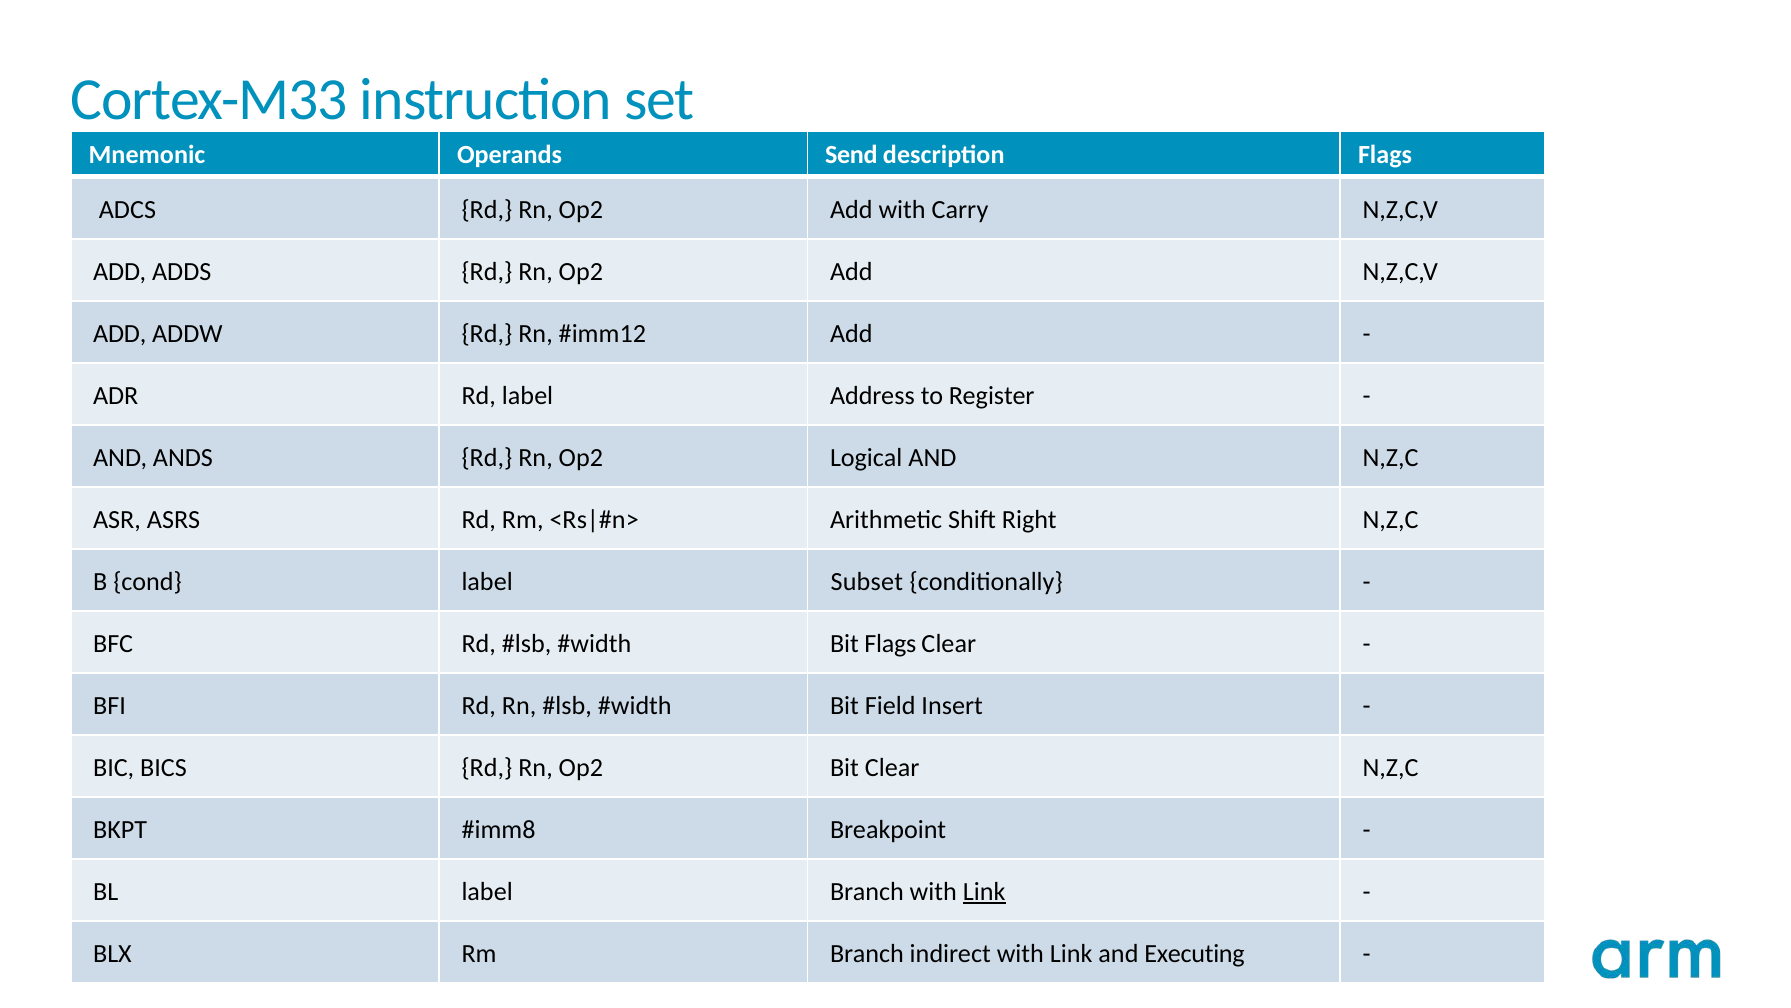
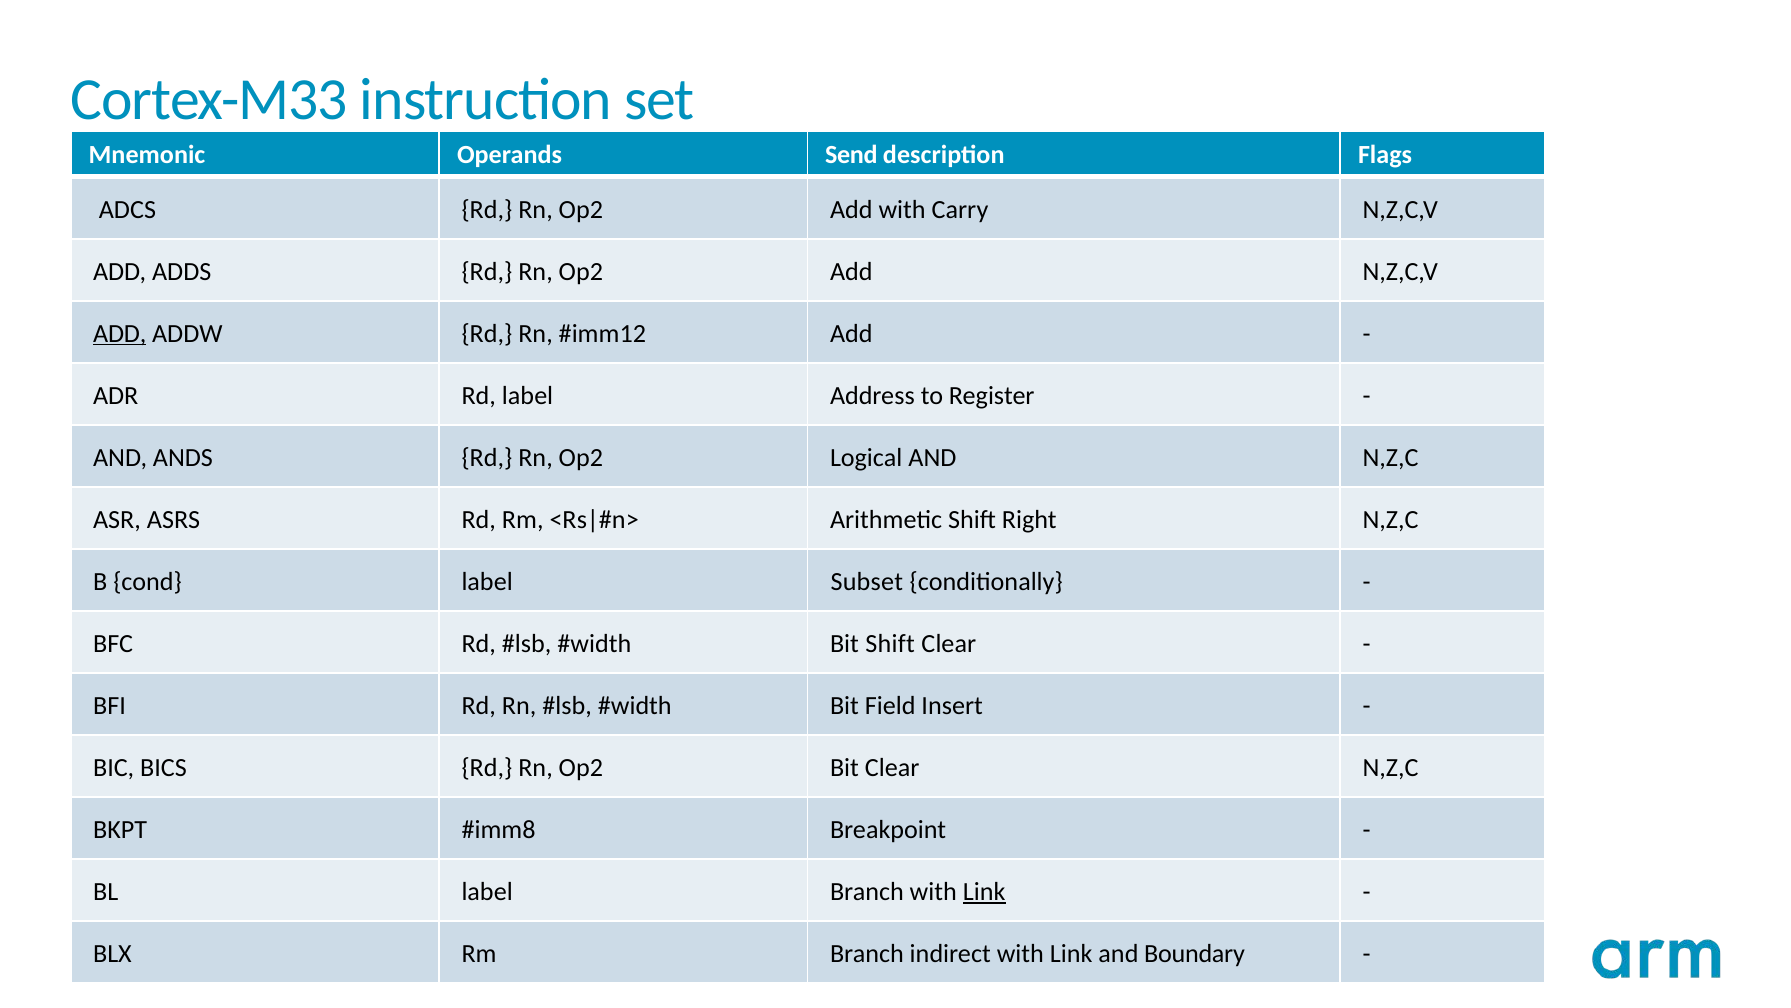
ADD underline: none -> present (120, 333)
Bit Flags: Flags -> Shift (890, 643)
Executing: Executing -> Boundary (1195, 953)
